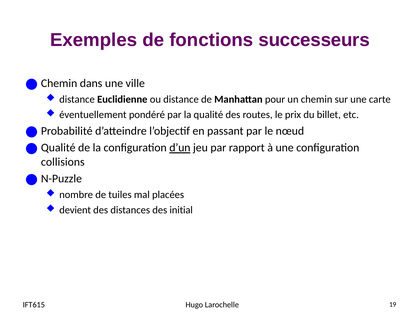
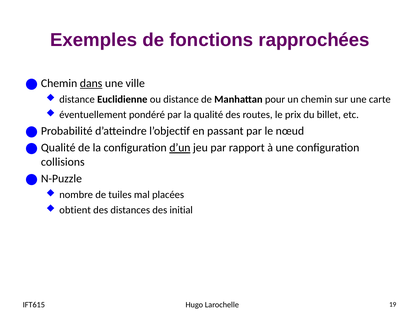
successeurs: successeurs -> rapprochées (314, 40)
dans underline: none -> present (91, 83)
devient: devient -> obtient (75, 210)
